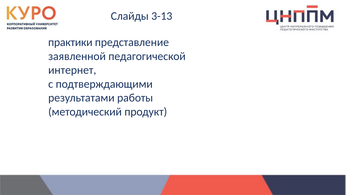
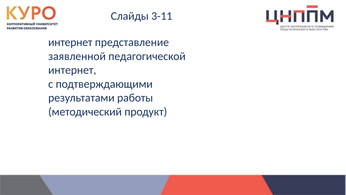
3-13: 3-13 -> 3-11 (162, 16)
практики: практики -> интернет (70, 42)
